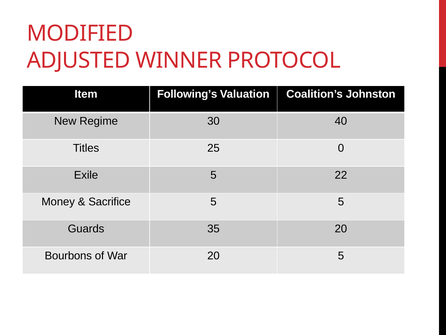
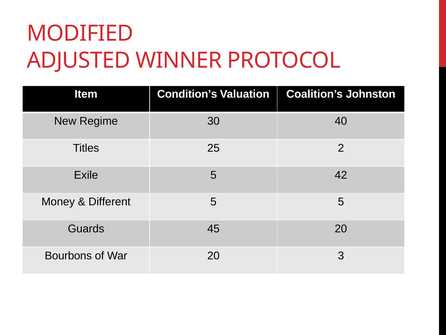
Following’s: Following’s -> Condition’s (187, 94)
0: 0 -> 2 (341, 148)
22: 22 -> 42 (341, 175)
Sacrifice: Sacrifice -> Different (110, 202)
35: 35 -> 45 (213, 228)
20 5: 5 -> 3 (341, 255)
